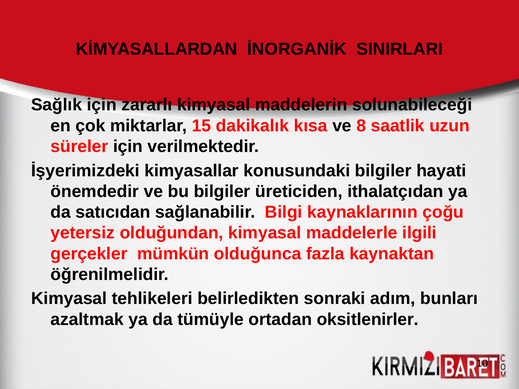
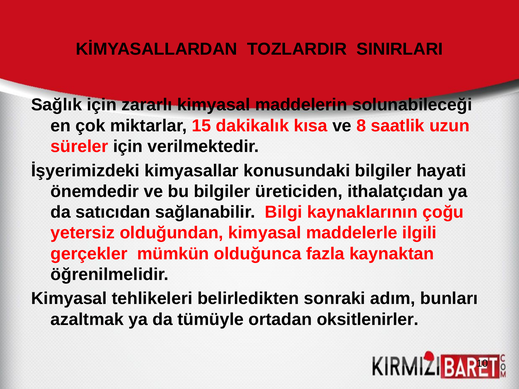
İNORGANİK: İNORGANİK -> TOZLARDIR (297, 49)
